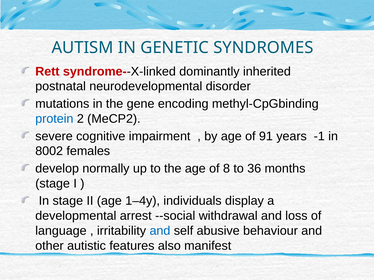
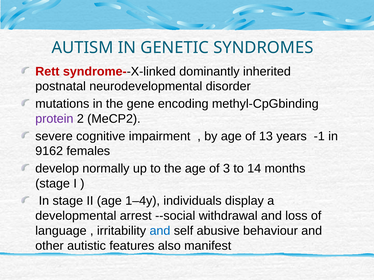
protein colour: blue -> purple (54, 119)
91: 91 -> 13 (266, 136)
8002: 8002 -> 9162 (49, 151)
8: 8 -> 3 (226, 169)
36: 36 -> 14 (254, 169)
